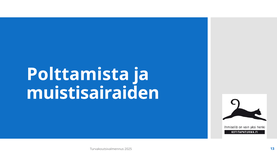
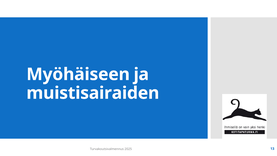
Polttamista: Polttamista -> Myöhäiseen (78, 74)
